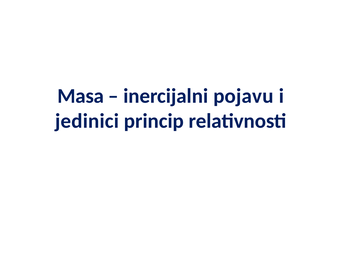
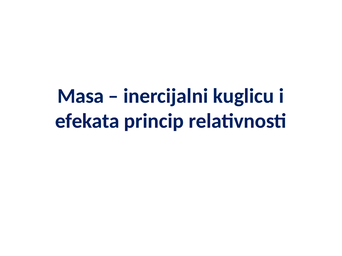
pojavu: pojavu -> kuglicu (244, 96)
jedinici: jedinici -> efekata (87, 121)
